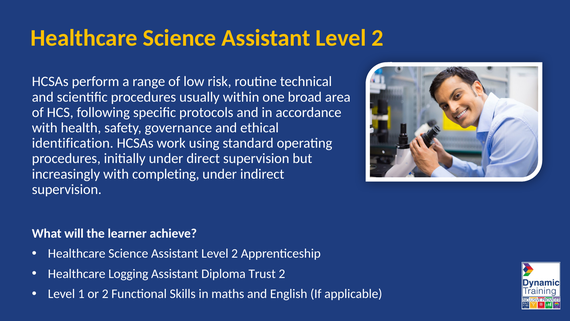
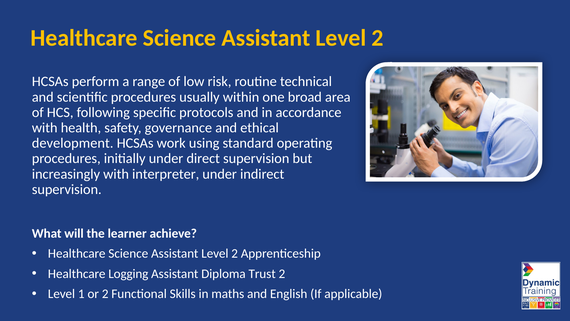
identification: identification -> development (73, 143)
completing: completing -> interpreter (166, 174)
